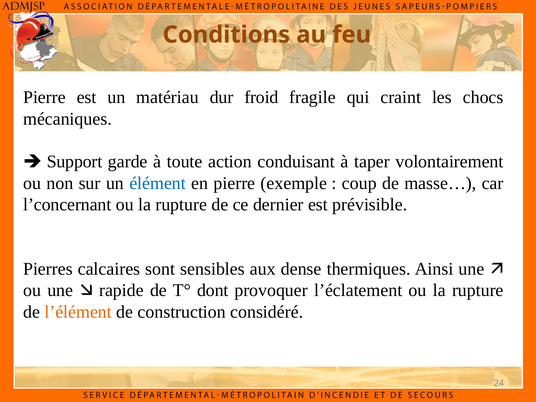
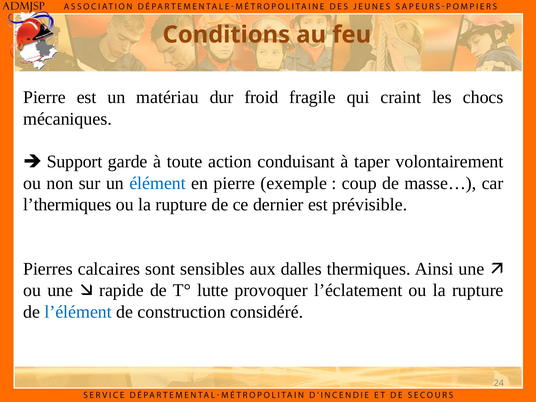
l’concernant: l’concernant -> l’thermiques (67, 205)
dense: dense -> dalles (301, 269)
dont: dont -> lutte (213, 290)
l’élément colour: orange -> blue (78, 312)
